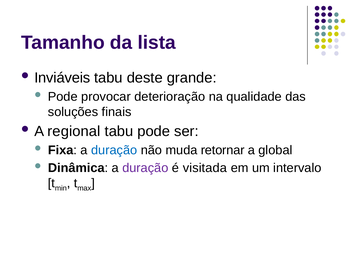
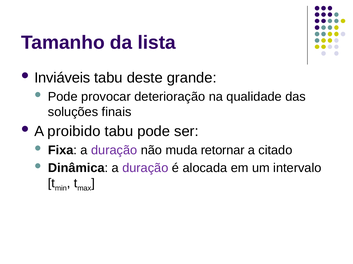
regional: regional -> proibido (74, 132)
duração colour: blue -> purple (114, 151)
global: global -> citado (275, 151)
visitada: visitada -> alocada (205, 168)
